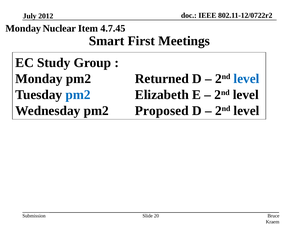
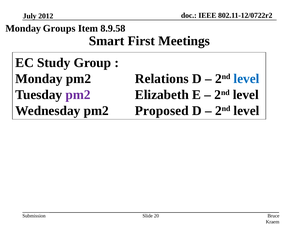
Nuclear: Nuclear -> Groups (59, 28)
4.7.45: 4.7.45 -> 8.9.58 (113, 28)
Returned: Returned -> Relations (162, 78)
pm2 colour: blue -> purple (78, 94)
